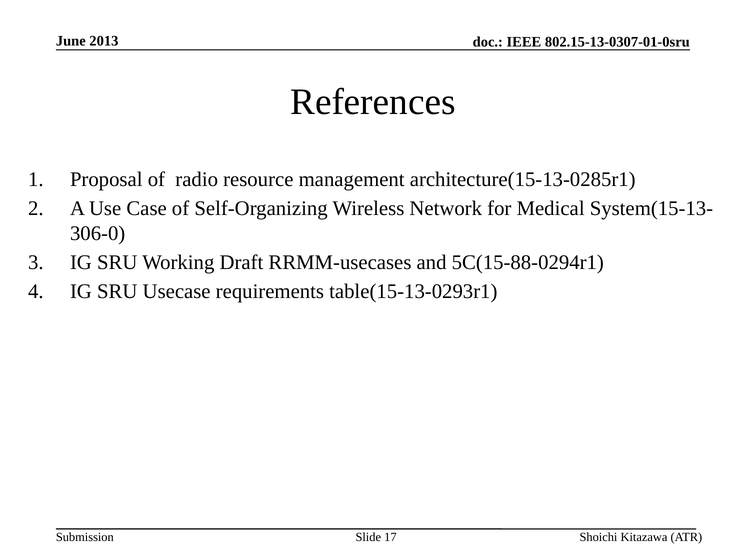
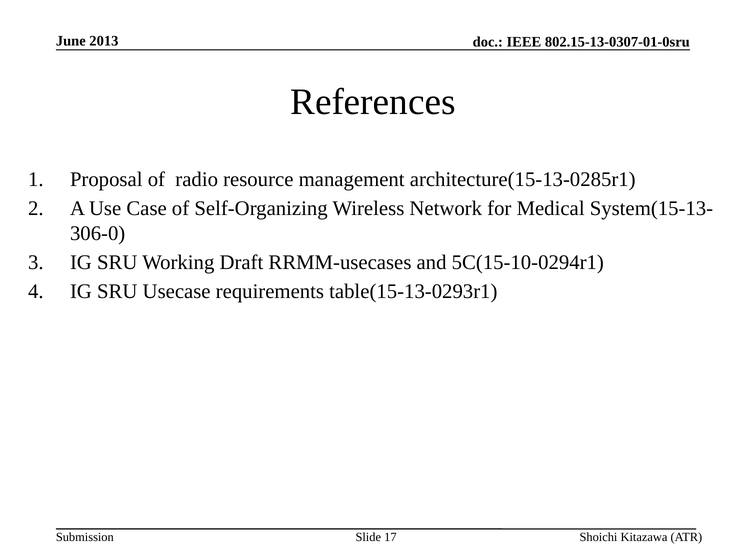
5C(15-88-0294r1: 5C(15-88-0294r1 -> 5C(15-10-0294r1 (528, 262)
